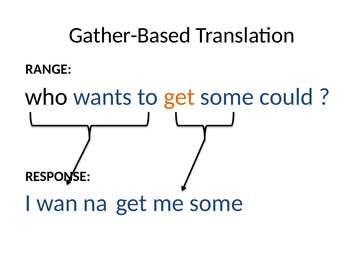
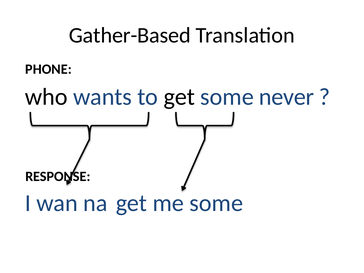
RANGE: RANGE -> PHONE (48, 69)
get colour: orange -> black (179, 97)
could: could -> never (287, 97)
